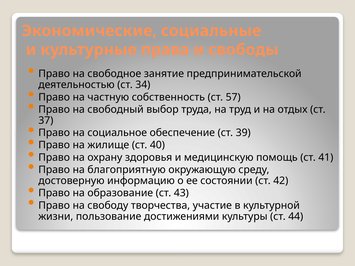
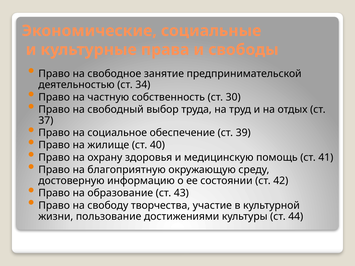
57: 57 -> 30 (233, 97)
